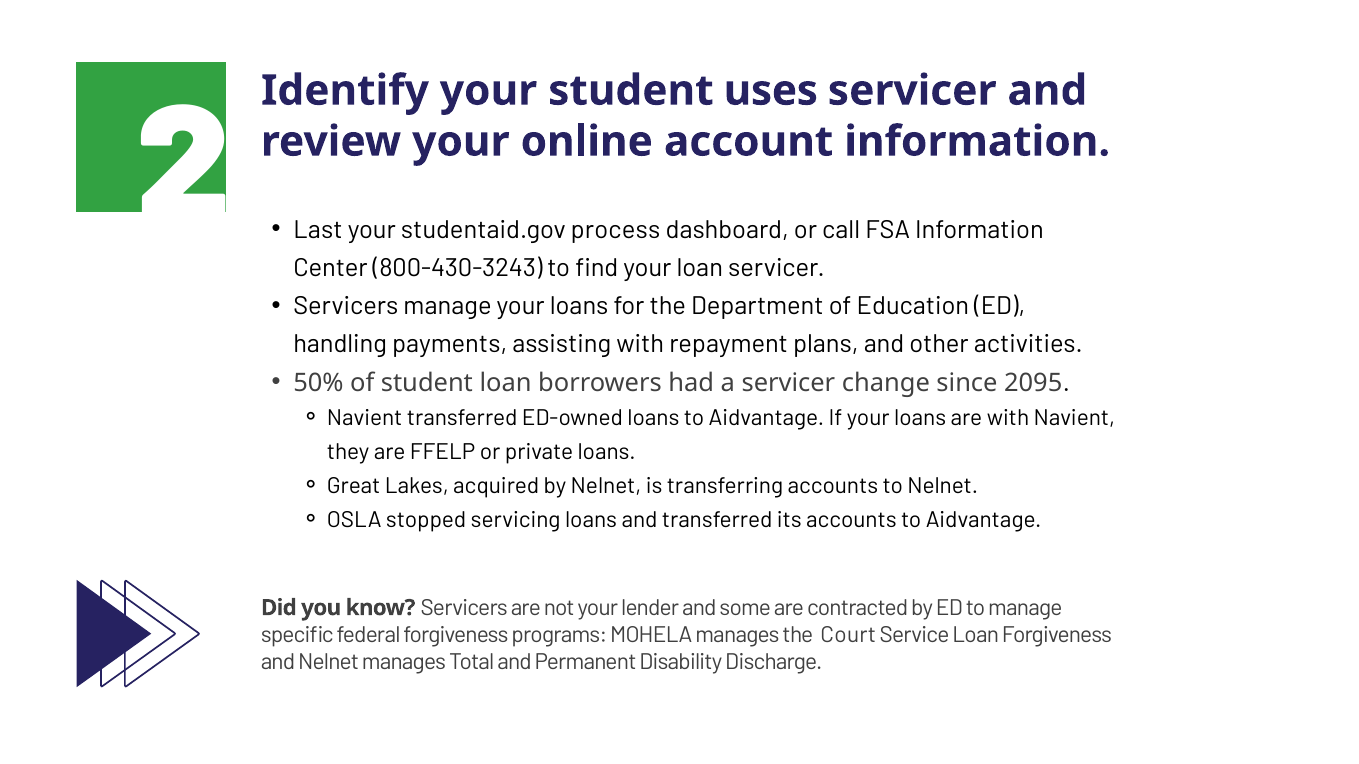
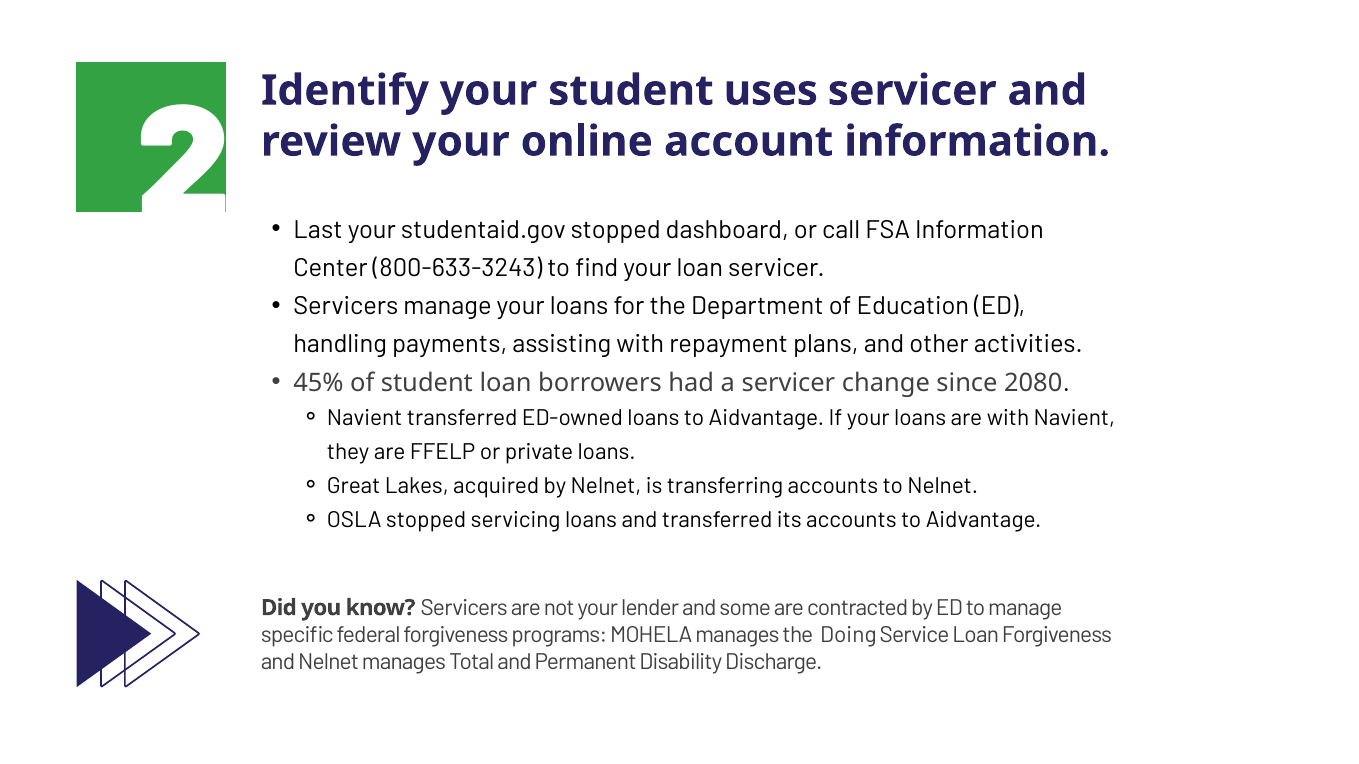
studentaid.gov process: process -> stopped (616, 230)
800-430-3243: 800-430-3243 -> 800-633-3243 (457, 268)
50%: 50% -> 45% (318, 383)
2095: 2095 -> 2080 (1033, 383)
Court: Court -> Doing (848, 635)
